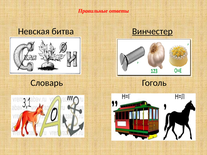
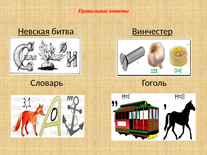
Невская underline: none -> present (34, 31)
